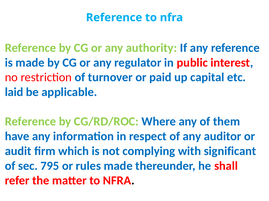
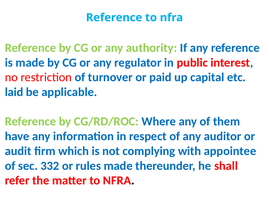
significant: significant -> appointee (230, 152)
795: 795 -> 332 (50, 166)
